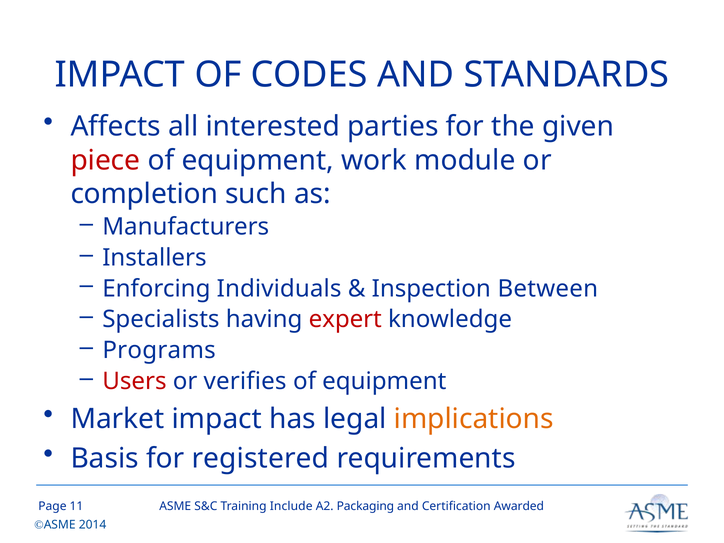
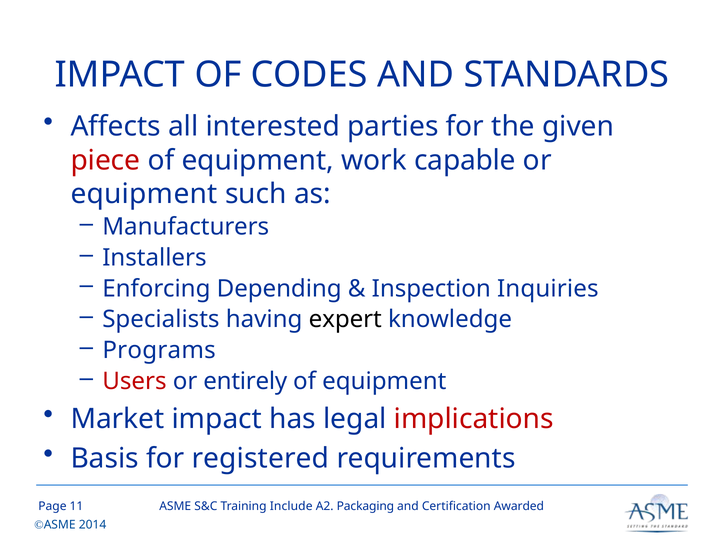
module: module -> capable (465, 160)
completion: completion -> equipment (144, 194)
Individuals: Individuals -> Depending (279, 289)
Between: Between -> Inquiries (548, 289)
expert colour: red -> black (345, 319)
verifies: verifies -> entirely (245, 381)
implications colour: orange -> red (474, 419)
